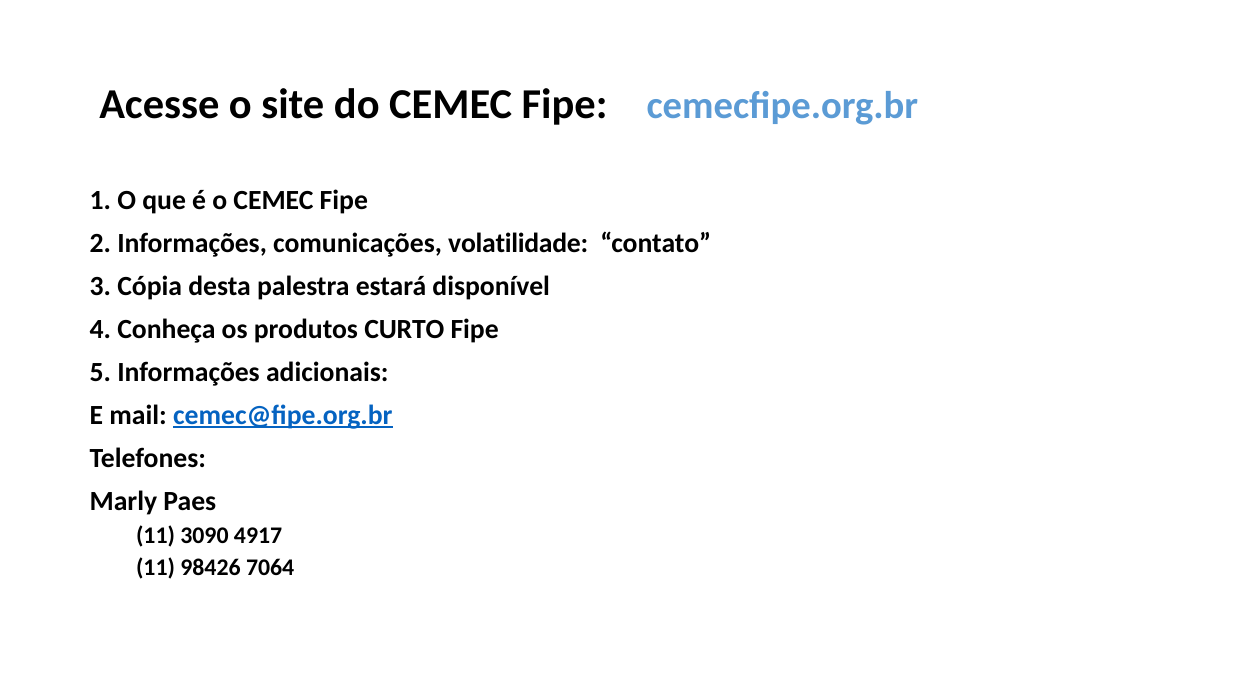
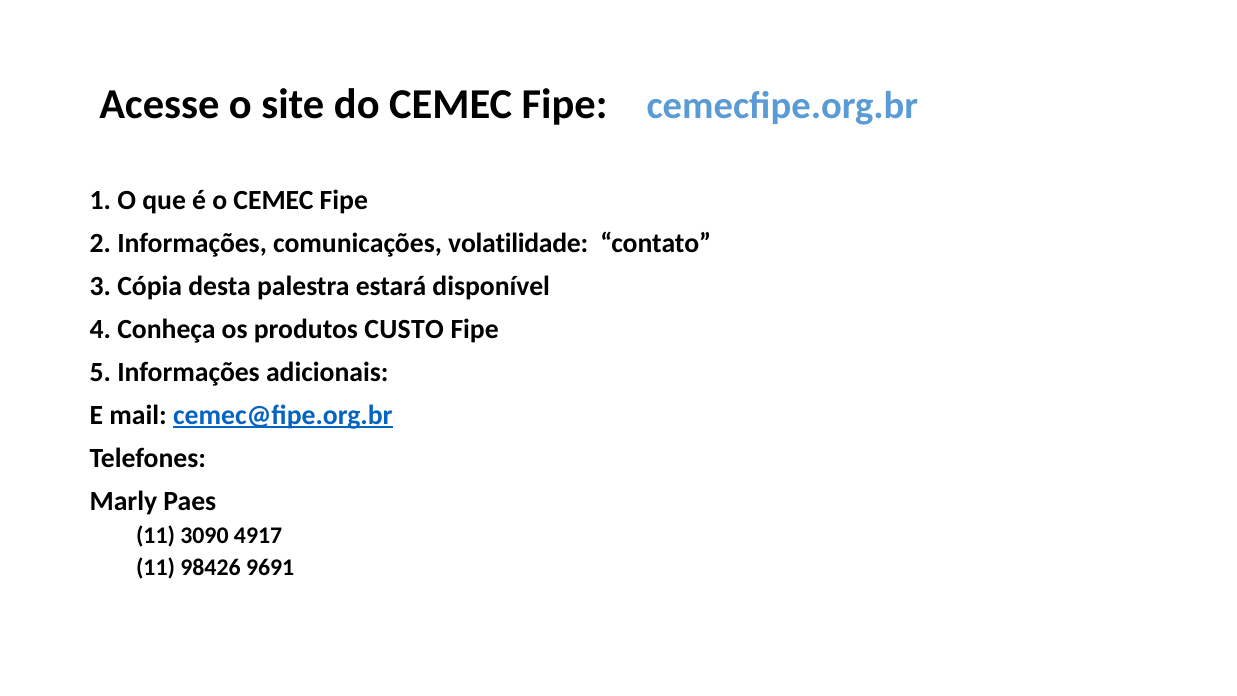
CURTO: CURTO -> CUSTO (404, 329)
7064: 7064 -> 9691 (270, 567)
